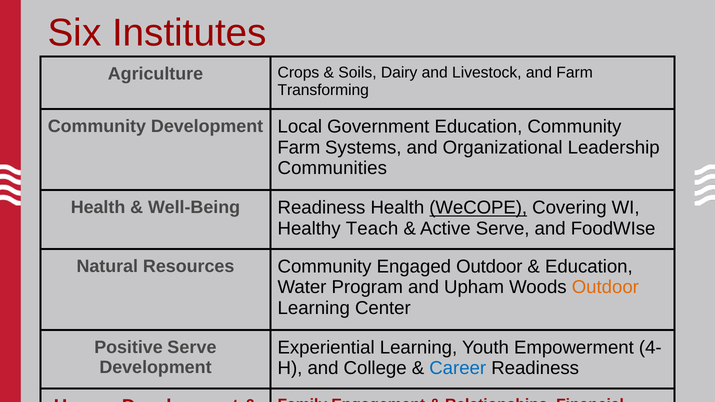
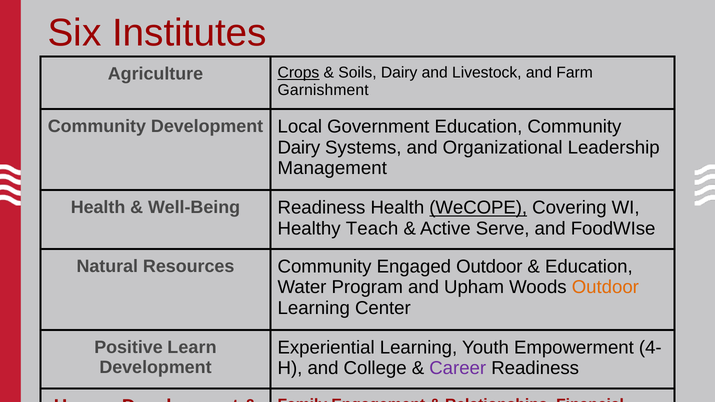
Crops underline: none -> present (298, 73)
Transforming: Transforming -> Garnishment (323, 90)
Farm: Farm -> Dairy (299, 148)
Communities: Communities -> Management (332, 168)
Positive Serve: Serve -> Learn (192, 347)
Career colour: blue -> purple (458, 368)
